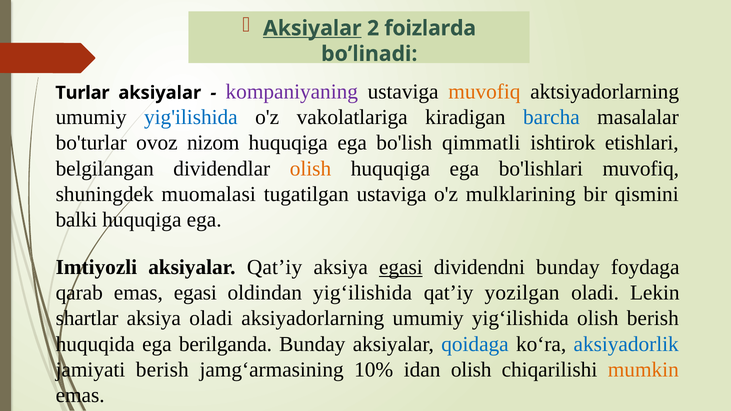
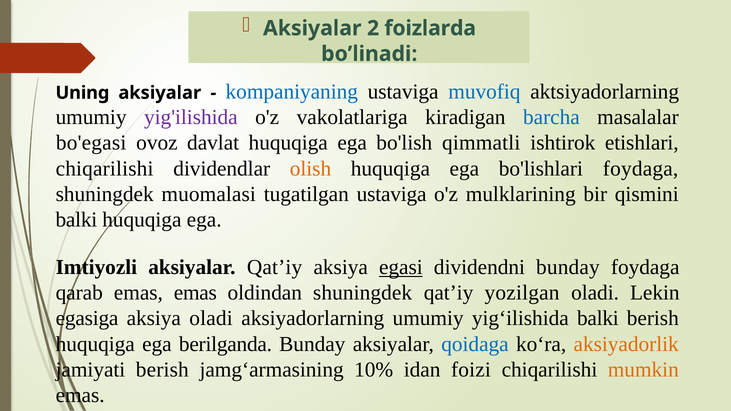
Aksiyalar underline: present -> none (312, 28)
Turlar: Turlar -> Uning (82, 93)
kompaniyaning colour: purple -> blue (292, 92)
muvofiq colour: orange -> blue (484, 92)
yig'ilishida colour: blue -> purple (191, 117)
bo'turlar: bo'turlar -> bo'egasi (91, 143)
nizom: nizom -> davlat (213, 143)
belgilangan: belgilangan -> chiqarilishi (105, 169)
bo'lishlari muvofiq: muvofiq -> foydaga (641, 169)
emas egasi: egasi -> emas (195, 293)
oldindan yigʻilishida: yigʻilishida -> shuningdek (363, 293)
shartlar: shartlar -> egasiga (87, 319)
yigʻilishida olish: olish -> balki (598, 319)
huquqida: huquqida -> huquqiga (95, 344)
aksiyadorlik colour: blue -> orange (626, 344)
idan olish: olish -> foizi (471, 370)
